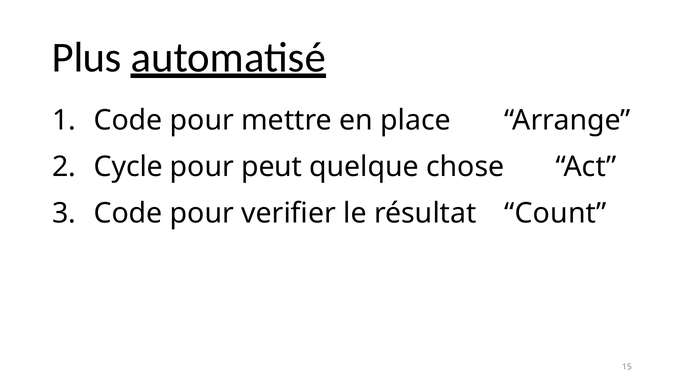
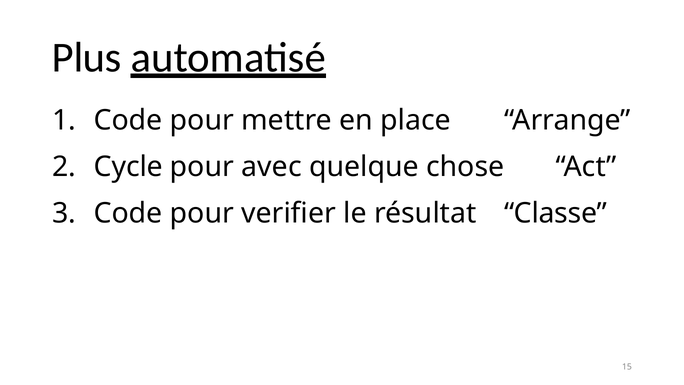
peut: peut -> avec (272, 167)
Count: Count -> Classe (556, 213)
